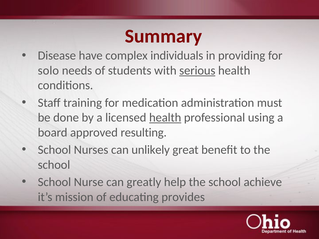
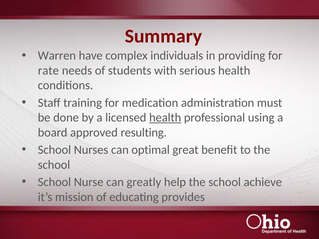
Disease: Disease -> Warren (57, 56)
solo: solo -> rate (48, 71)
serious underline: present -> none (197, 71)
unlikely: unlikely -> optimal (151, 150)
